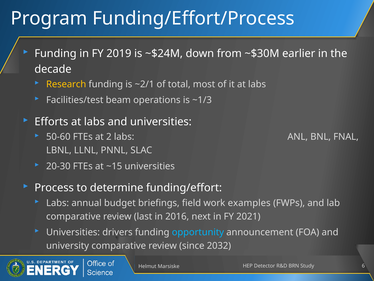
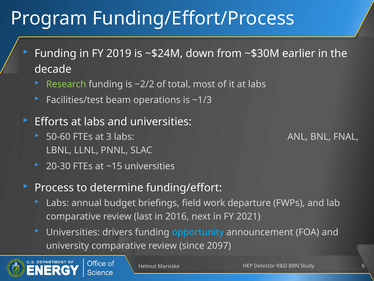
Research colour: yellow -> light green (66, 84)
~2/1: ~2/1 -> ~2/2 (144, 84)
2: 2 -> 3 (109, 137)
examples: examples -> departure (249, 203)
2032: 2032 -> 2097 (219, 245)
